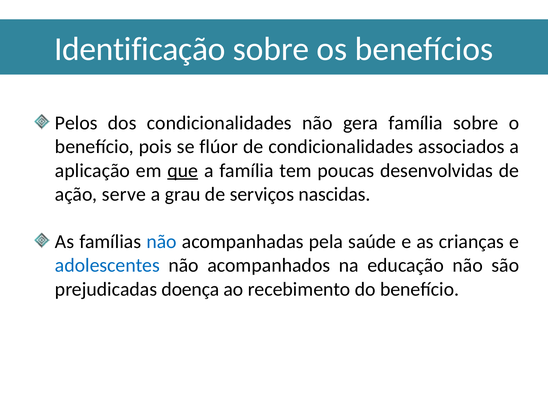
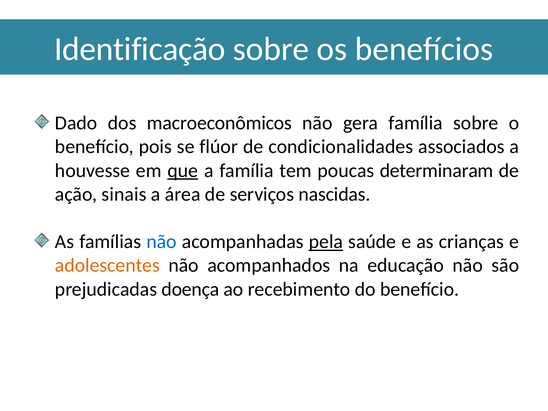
Pelos: Pelos -> Dado (76, 123)
dos condicionalidades: condicionalidades -> macroeconômicos (219, 123)
aplicação: aplicação -> houvesse (92, 171)
desenvolvidas: desenvolvidas -> determinaram (437, 171)
serve: serve -> sinais (124, 194)
grau: grau -> área (183, 194)
pela underline: none -> present (326, 242)
adolescentes colour: blue -> orange (107, 265)
